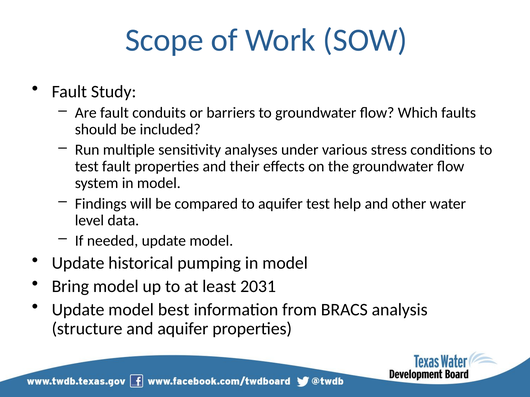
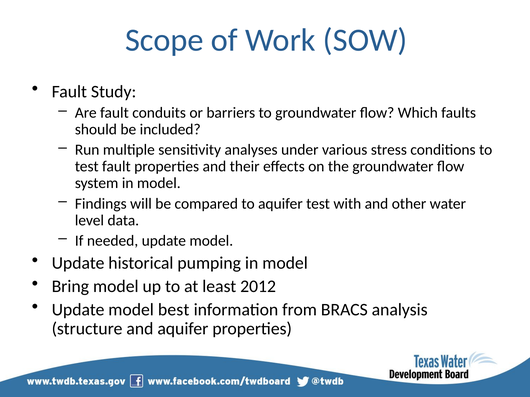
help: help -> with (347, 204)
2031: 2031 -> 2012 (258, 287)
